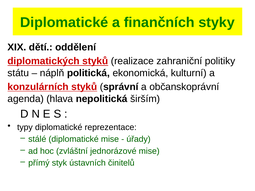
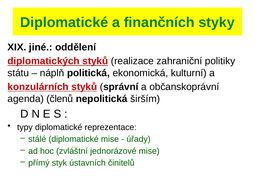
dětí: dětí -> jiné (41, 47)
hlava: hlava -> členů (60, 99)
